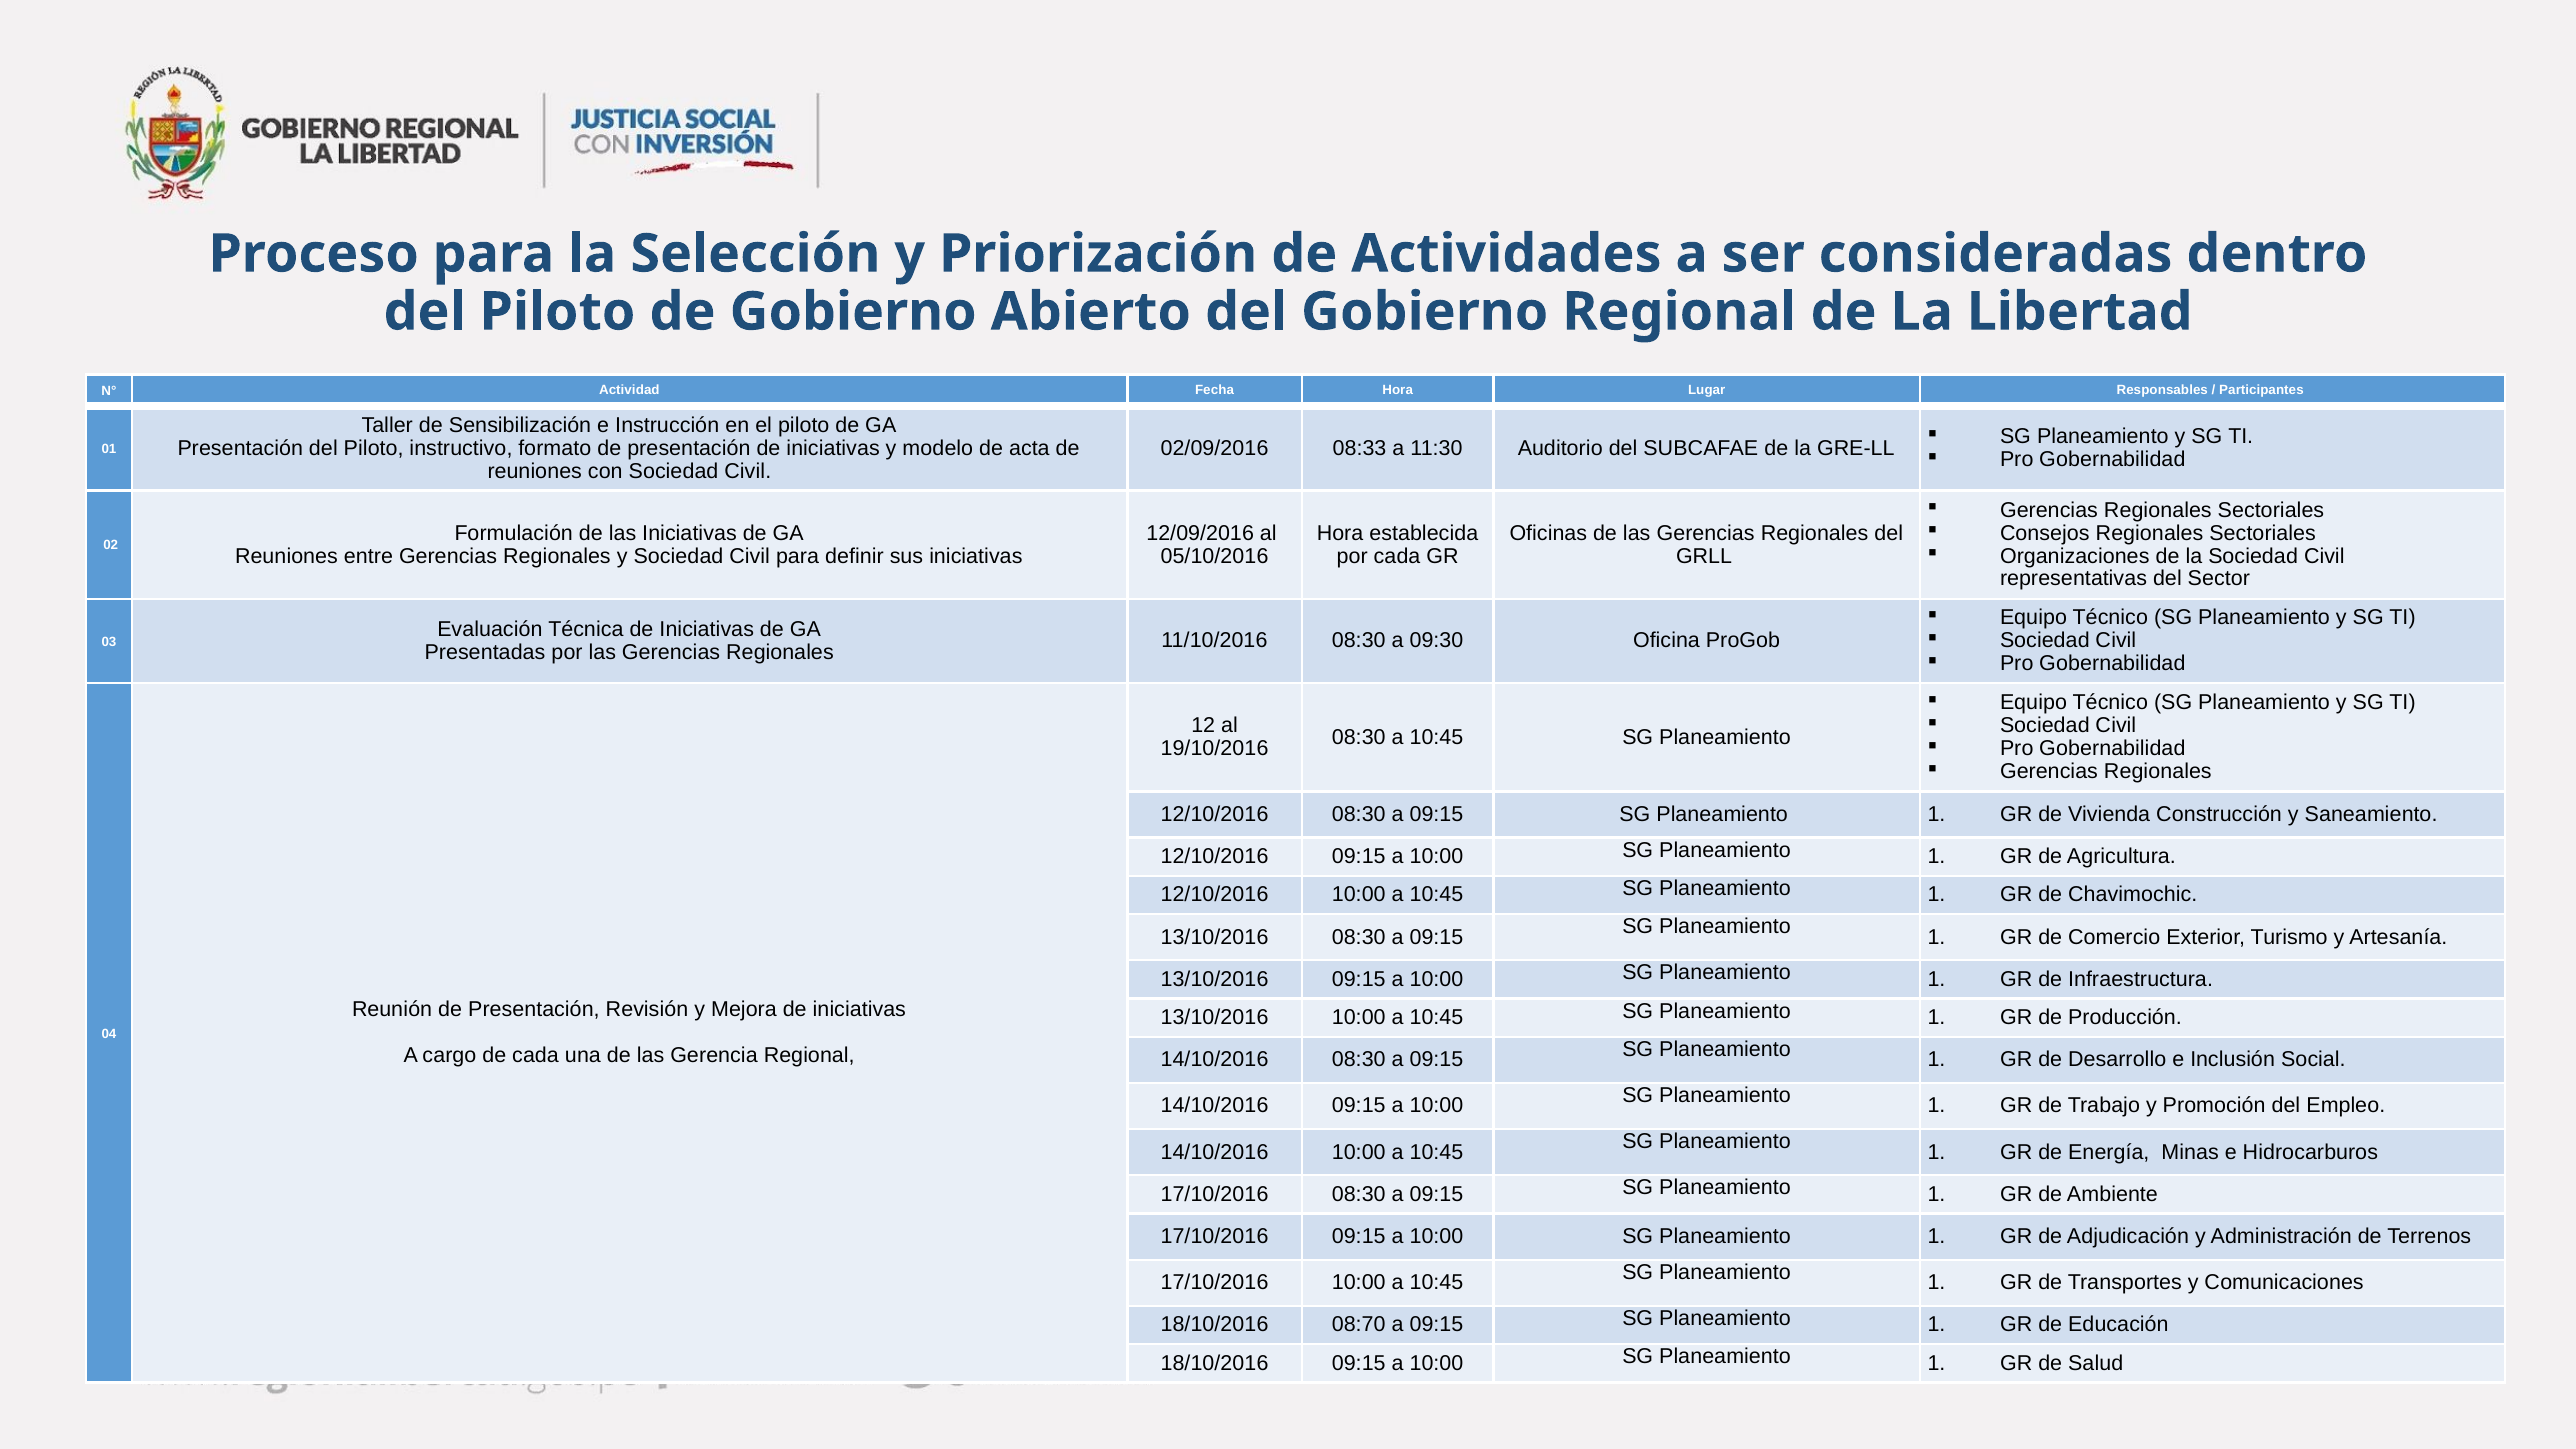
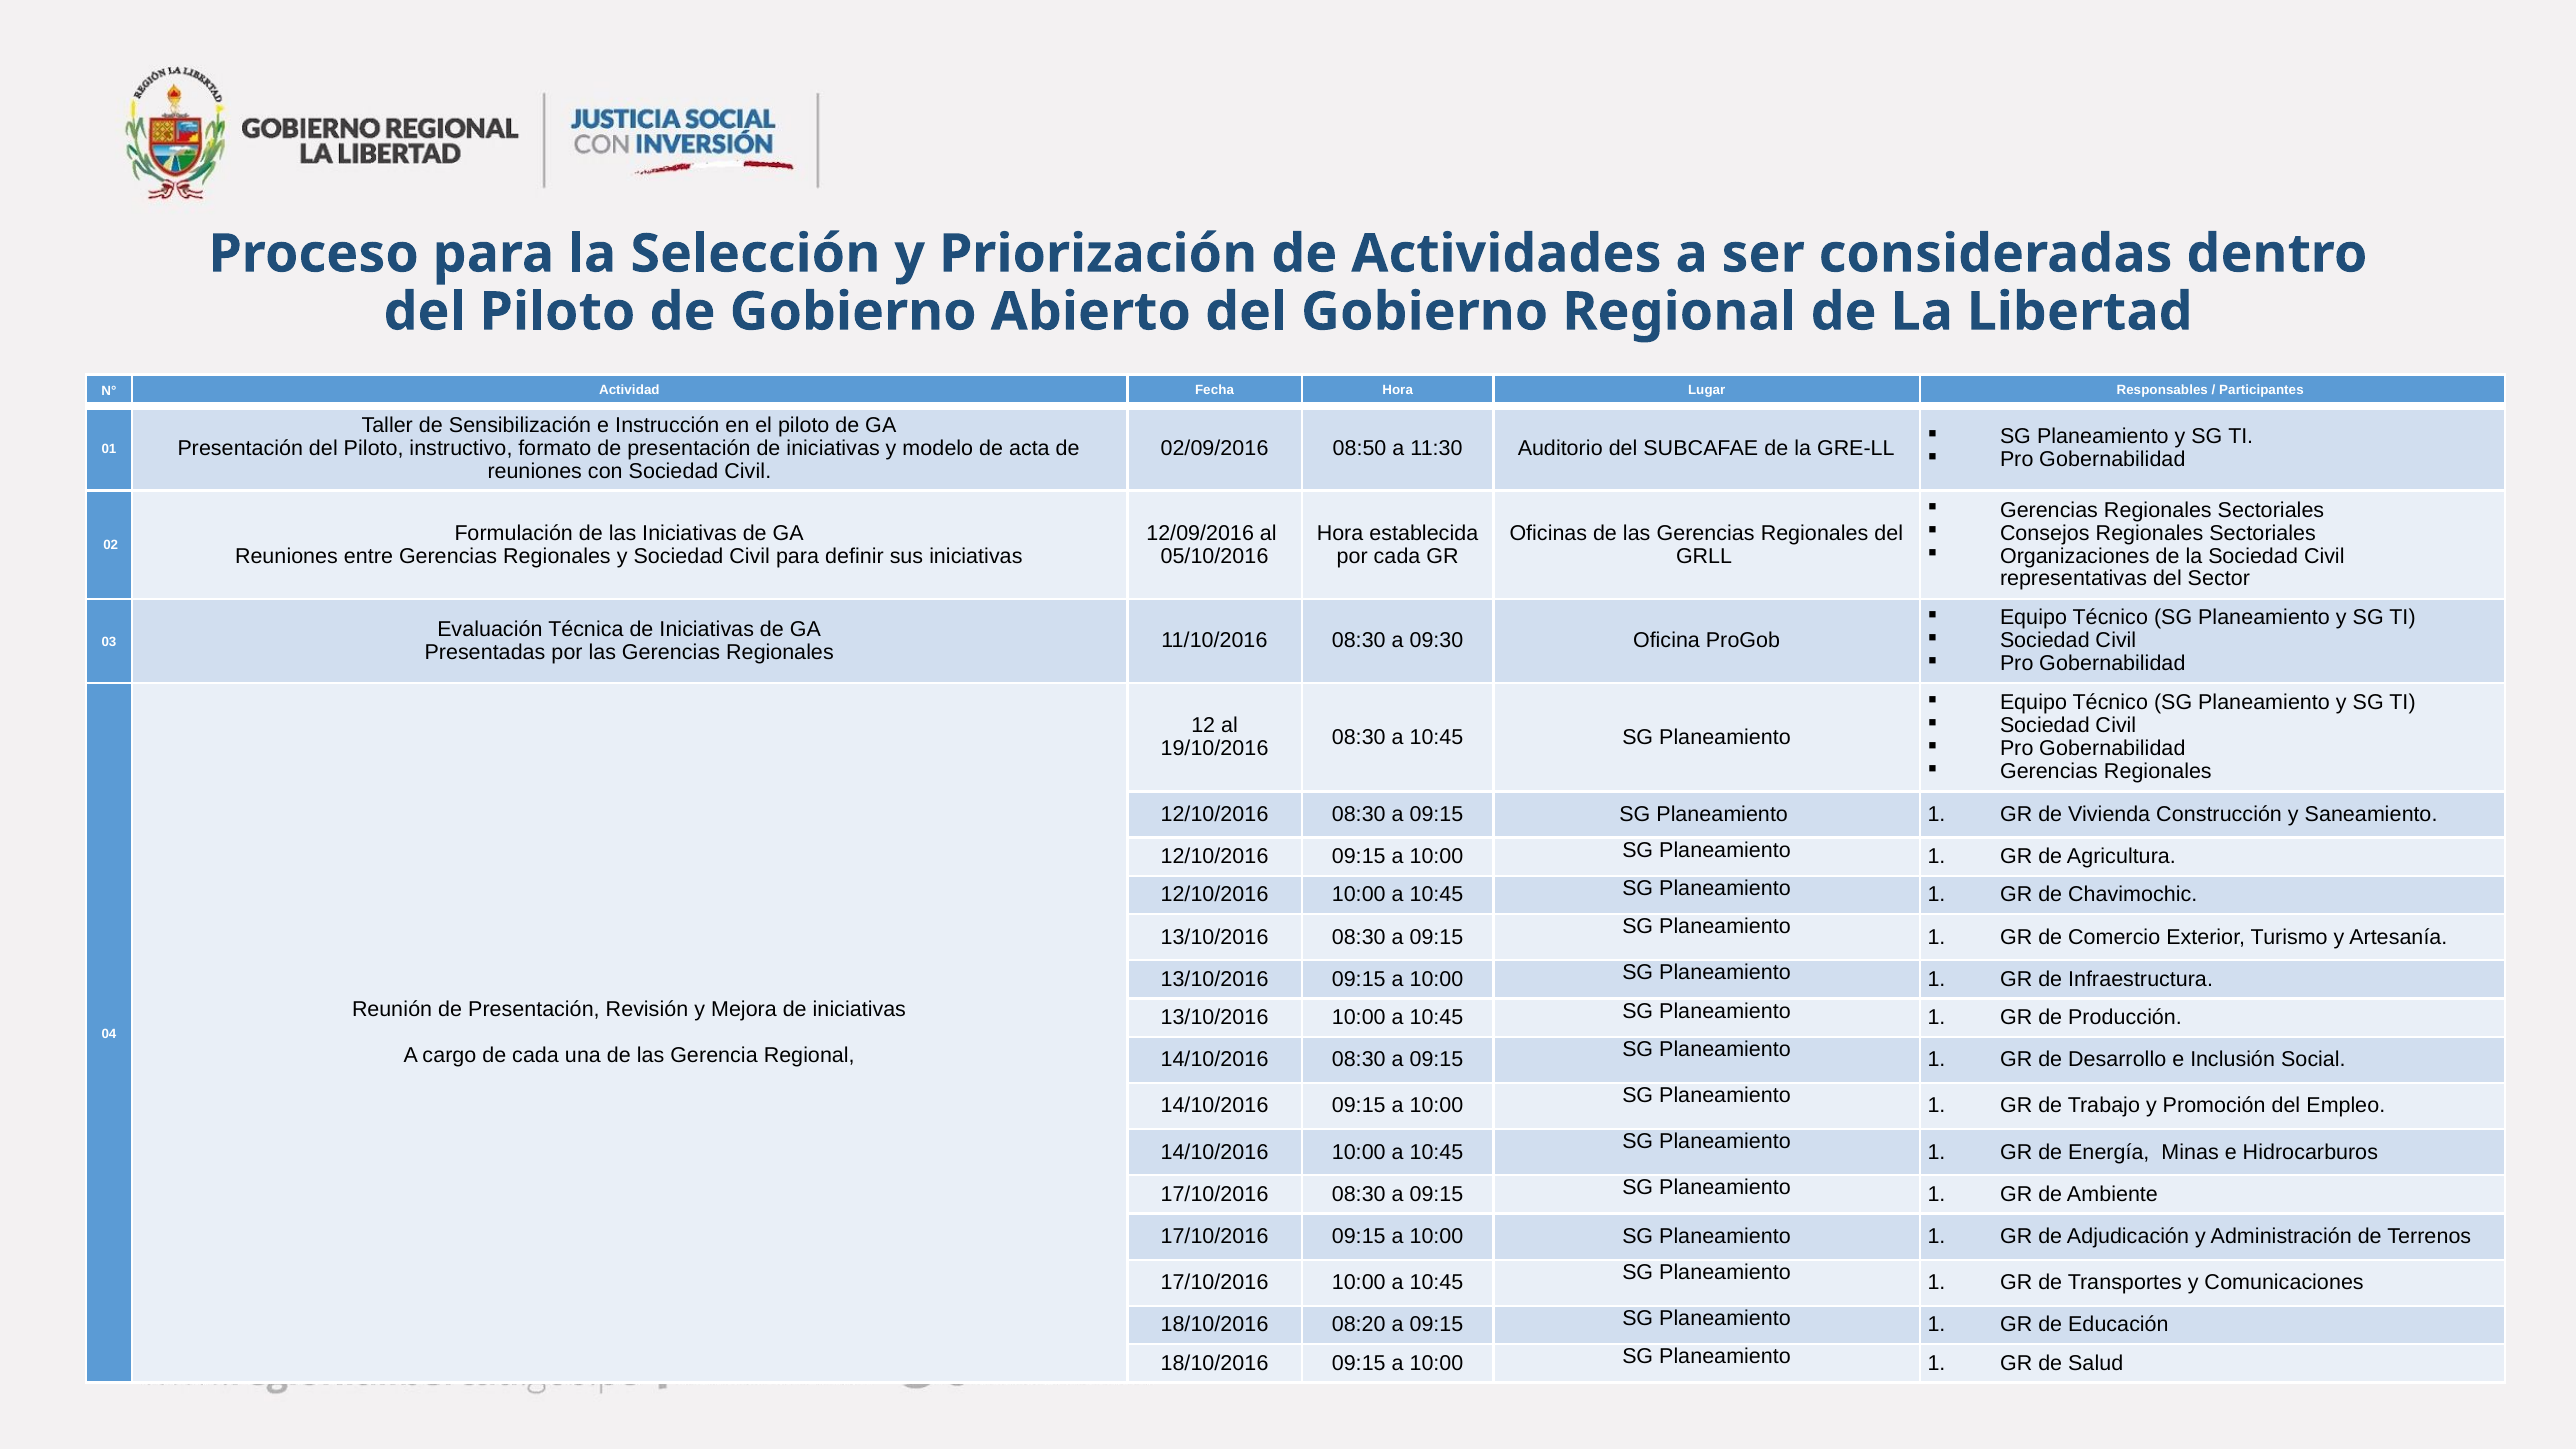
08:33: 08:33 -> 08:50 (1360, 448)
08:70: 08:70 -> 08:20 (1359, 1325)
